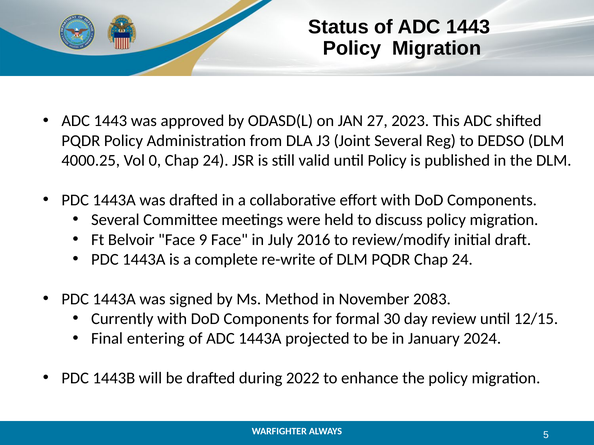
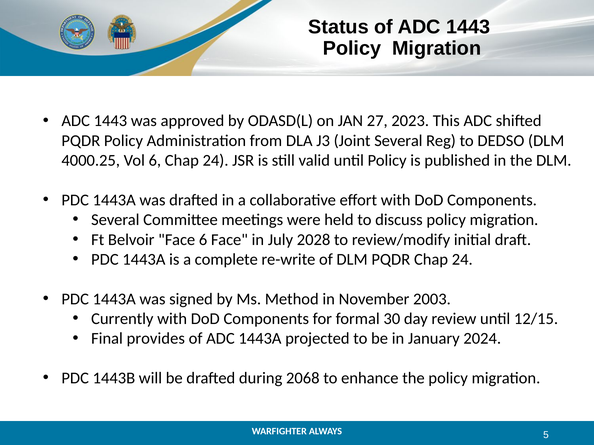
Vol 0: 0 -> 6 (155, 161)
Face 9: 9 -> 6 (203, 240)
2016: 2016 -> 2028 (314, 240)
2083: 2083 -> 2003 (432, 299)
entering: entering -> provides (156, 339)
2022: 2022 -> 2068 (303, 378)
